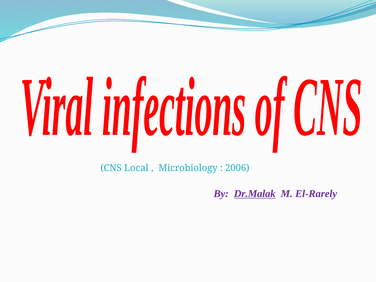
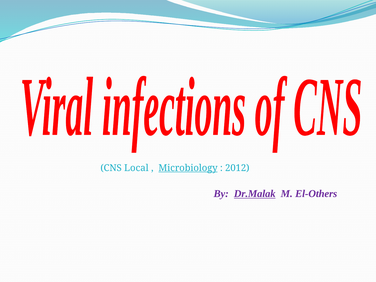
Microbiology underline: none -> present (188, 168)
2006: 2006 -> 2012 (237, 168)
El-Rarely: El-Rarely -> El-Others (316, 194)
